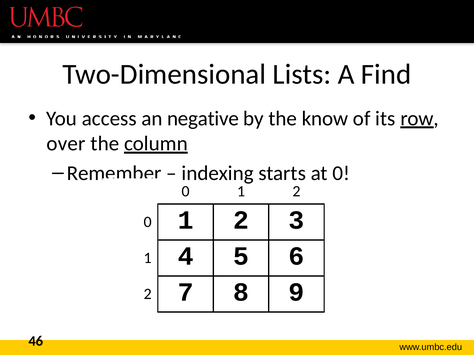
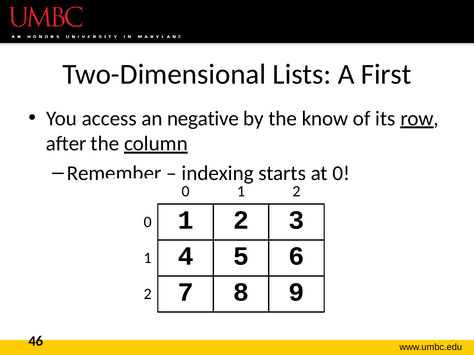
Find: Find -> First (386, 74)
over: over -> after (66, 144)
